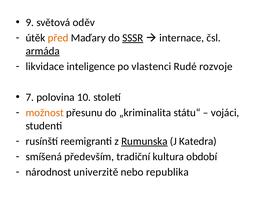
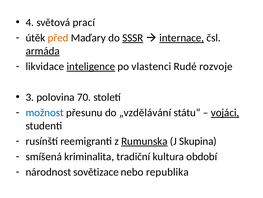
9: 9 -> 4 (30, 22)
oděv: oděv -> prací (84, 22)
internace underline: none -> present (182, 38)
inteligence underline: none -> present (91, 66)
7: 7 -> 3 (30, 97)
10: 10 -> 70 (84, 97)
možnost colour: orange -> blue (45, 112)
„kriminalita: „kriminalita -> „vzdělávání (145, 112)
vojáci underline: none -> present (225, 112)
Katedra: Katedra -> Skupina (198, 141)
především: především -> kriminalita (89, 156)
univerzitě: univerzitě -> sovětizace (96, 171)
